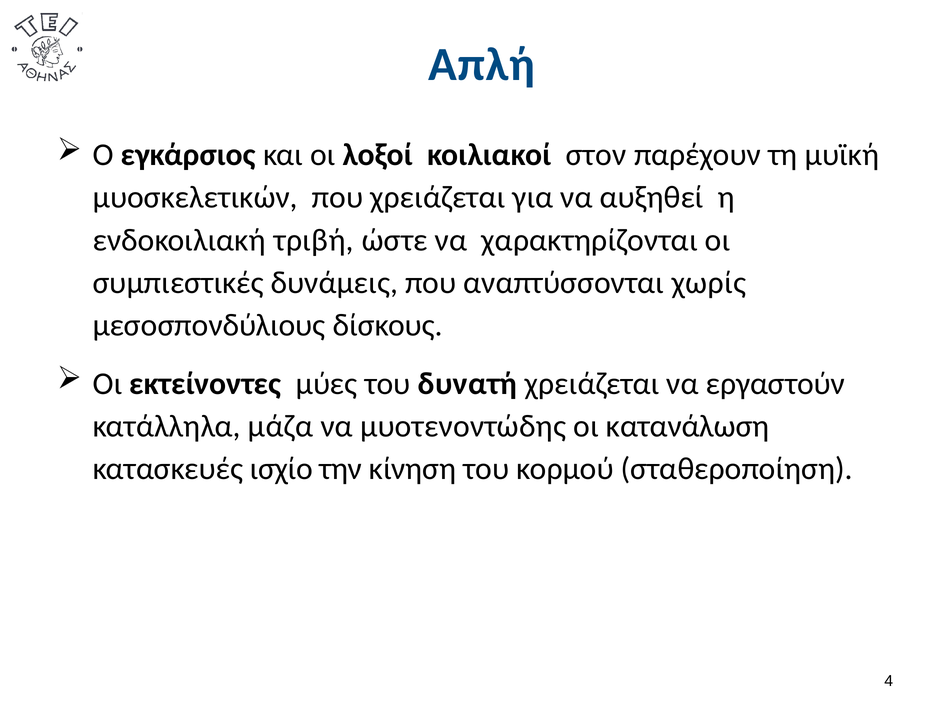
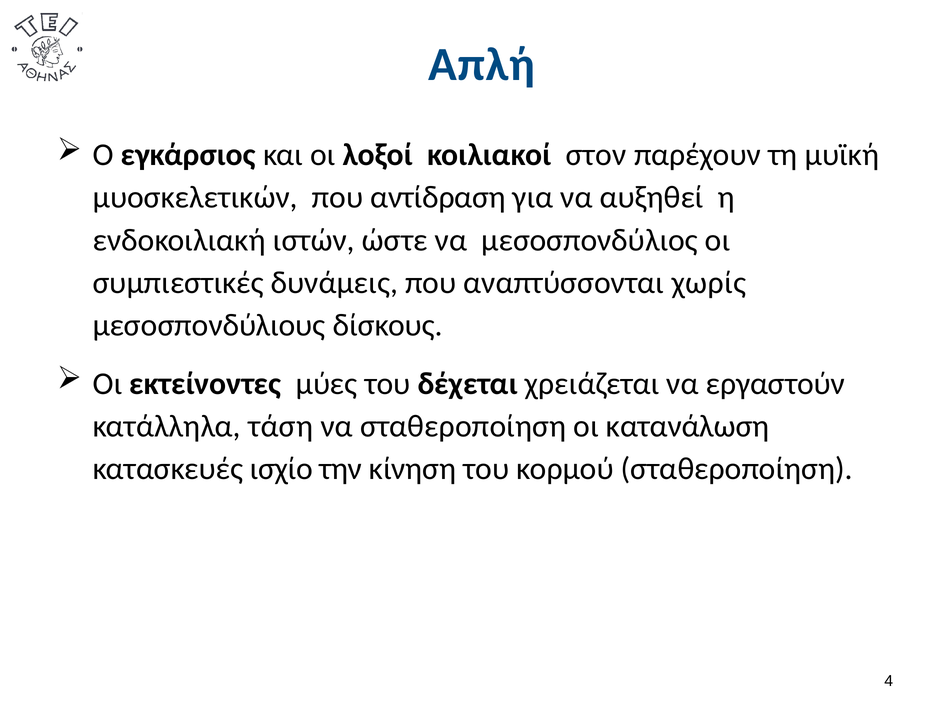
που χρειάζεται: χρειάζεται -> αντίδραση (438, 197)
τριβή: τριβή -> ιστών (314, 240)
χαρακτηρίζονται: χαρακτηρίζονται -> μεσοσπονδύλιος (590, 240)
δυνατή: δυνατή -> δέχεται (468, 383)
μάζα: μάζα -> τάση (281, 426)
να μυοτενοντώδης: μυοτενοντώδης -> σταθεροποίηση (463, 426)
